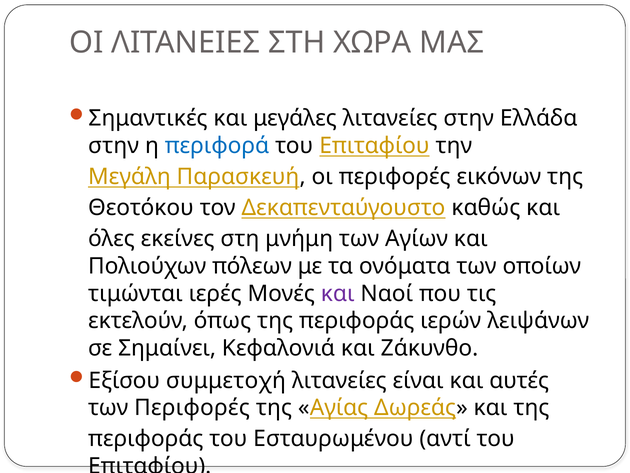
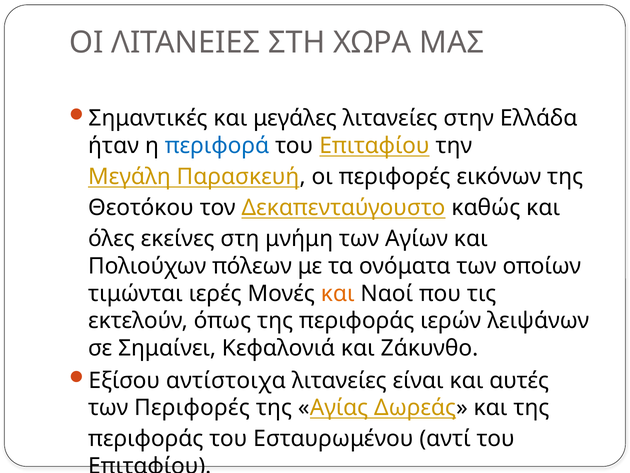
στην: στην -> ήταν (114, 145)
και colour: purple -> orange (338, 293)
συμμετοχή: συμμετοχή -> αντίστοιχα (226, 380)
